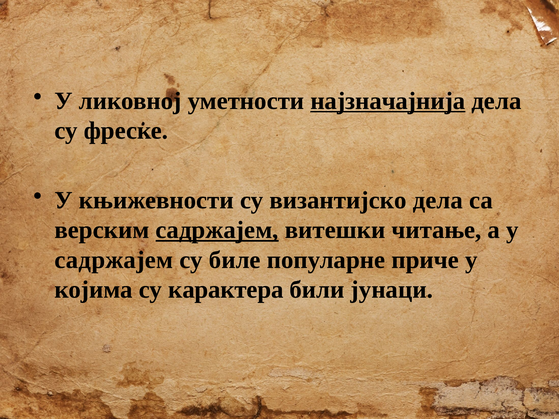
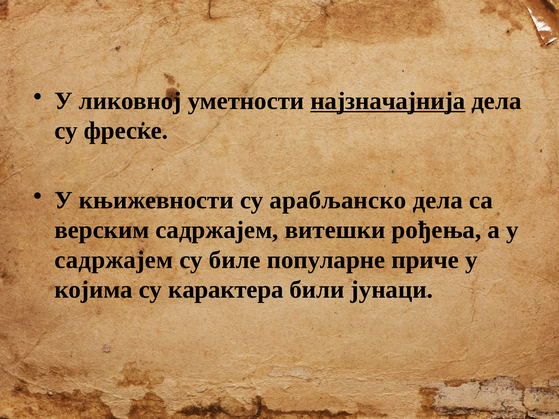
византијско: византијско -> арабљанско (338, 200)
садржајем underline: present -> none (217, 230)
читање: читање -> рођења (436, 230)
